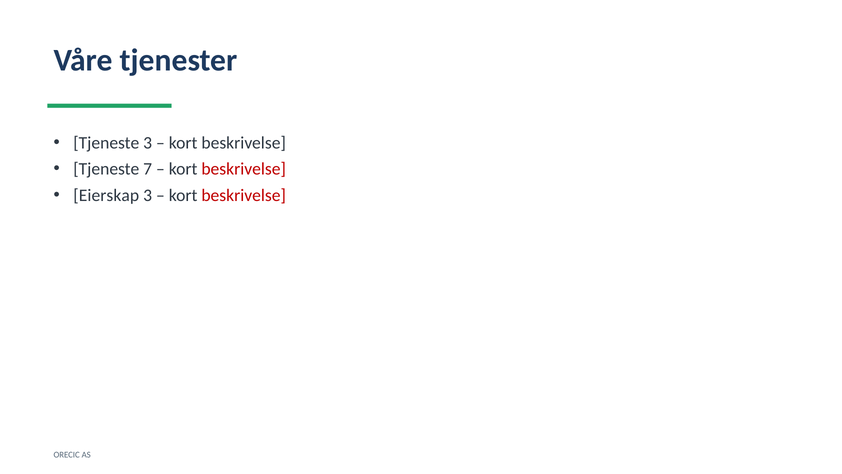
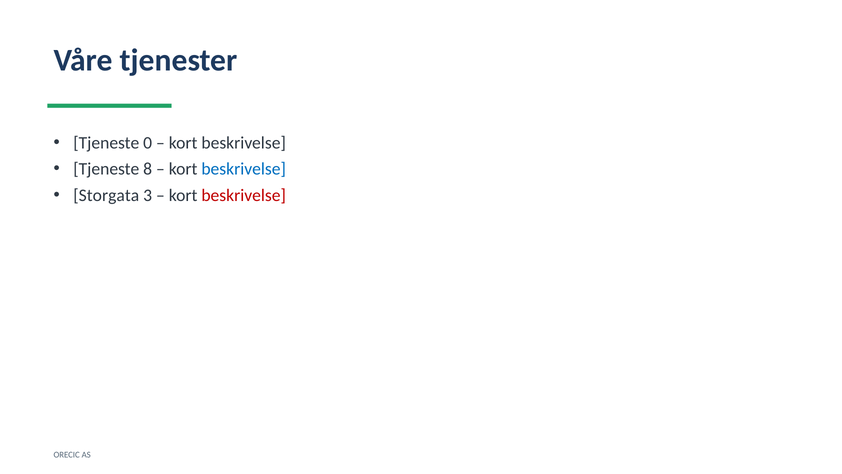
Tjeneste 3: 3 -> 0 (148, 143)
7: 7 -> 8 (148, 169)
beskrivelse colour: red -> blue (244, 169)
Eierskap: Eierskap -> Storgata (106, 195)
